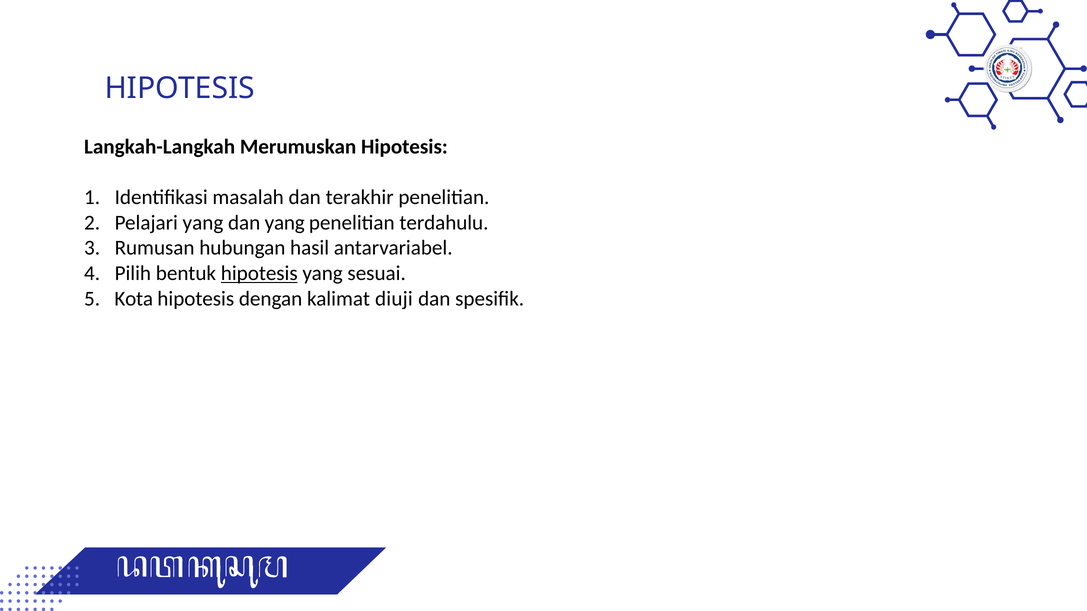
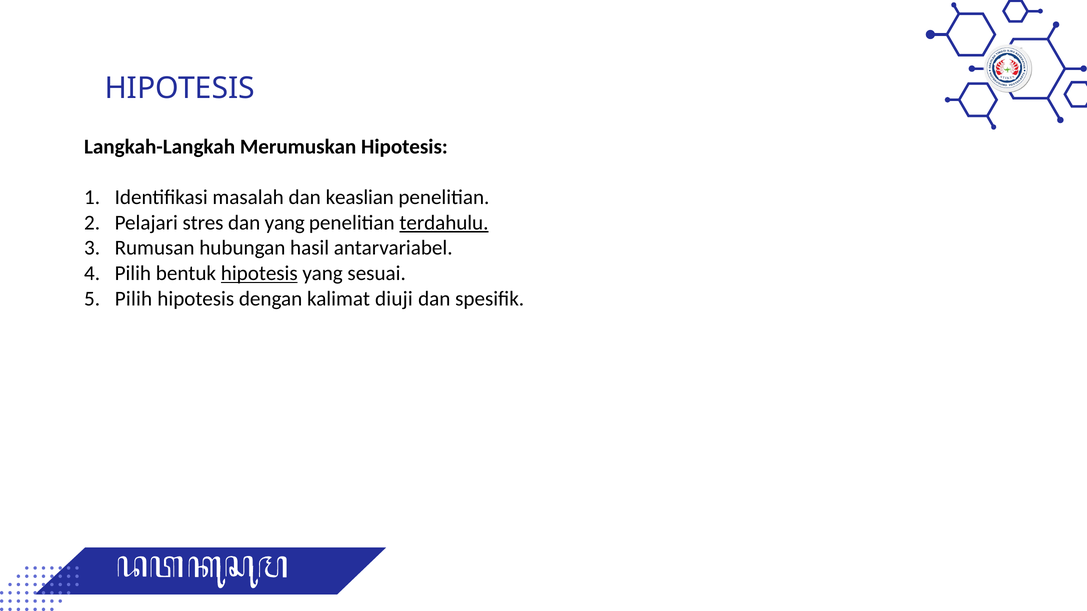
terakhir: terakhir -> keaslian (360, 197)
Pelajari yang: yang -> stres (203, 223)
terdahulu underline: none -> present (444, 223)
Kota: Kota -> Pilih (134, 299)
